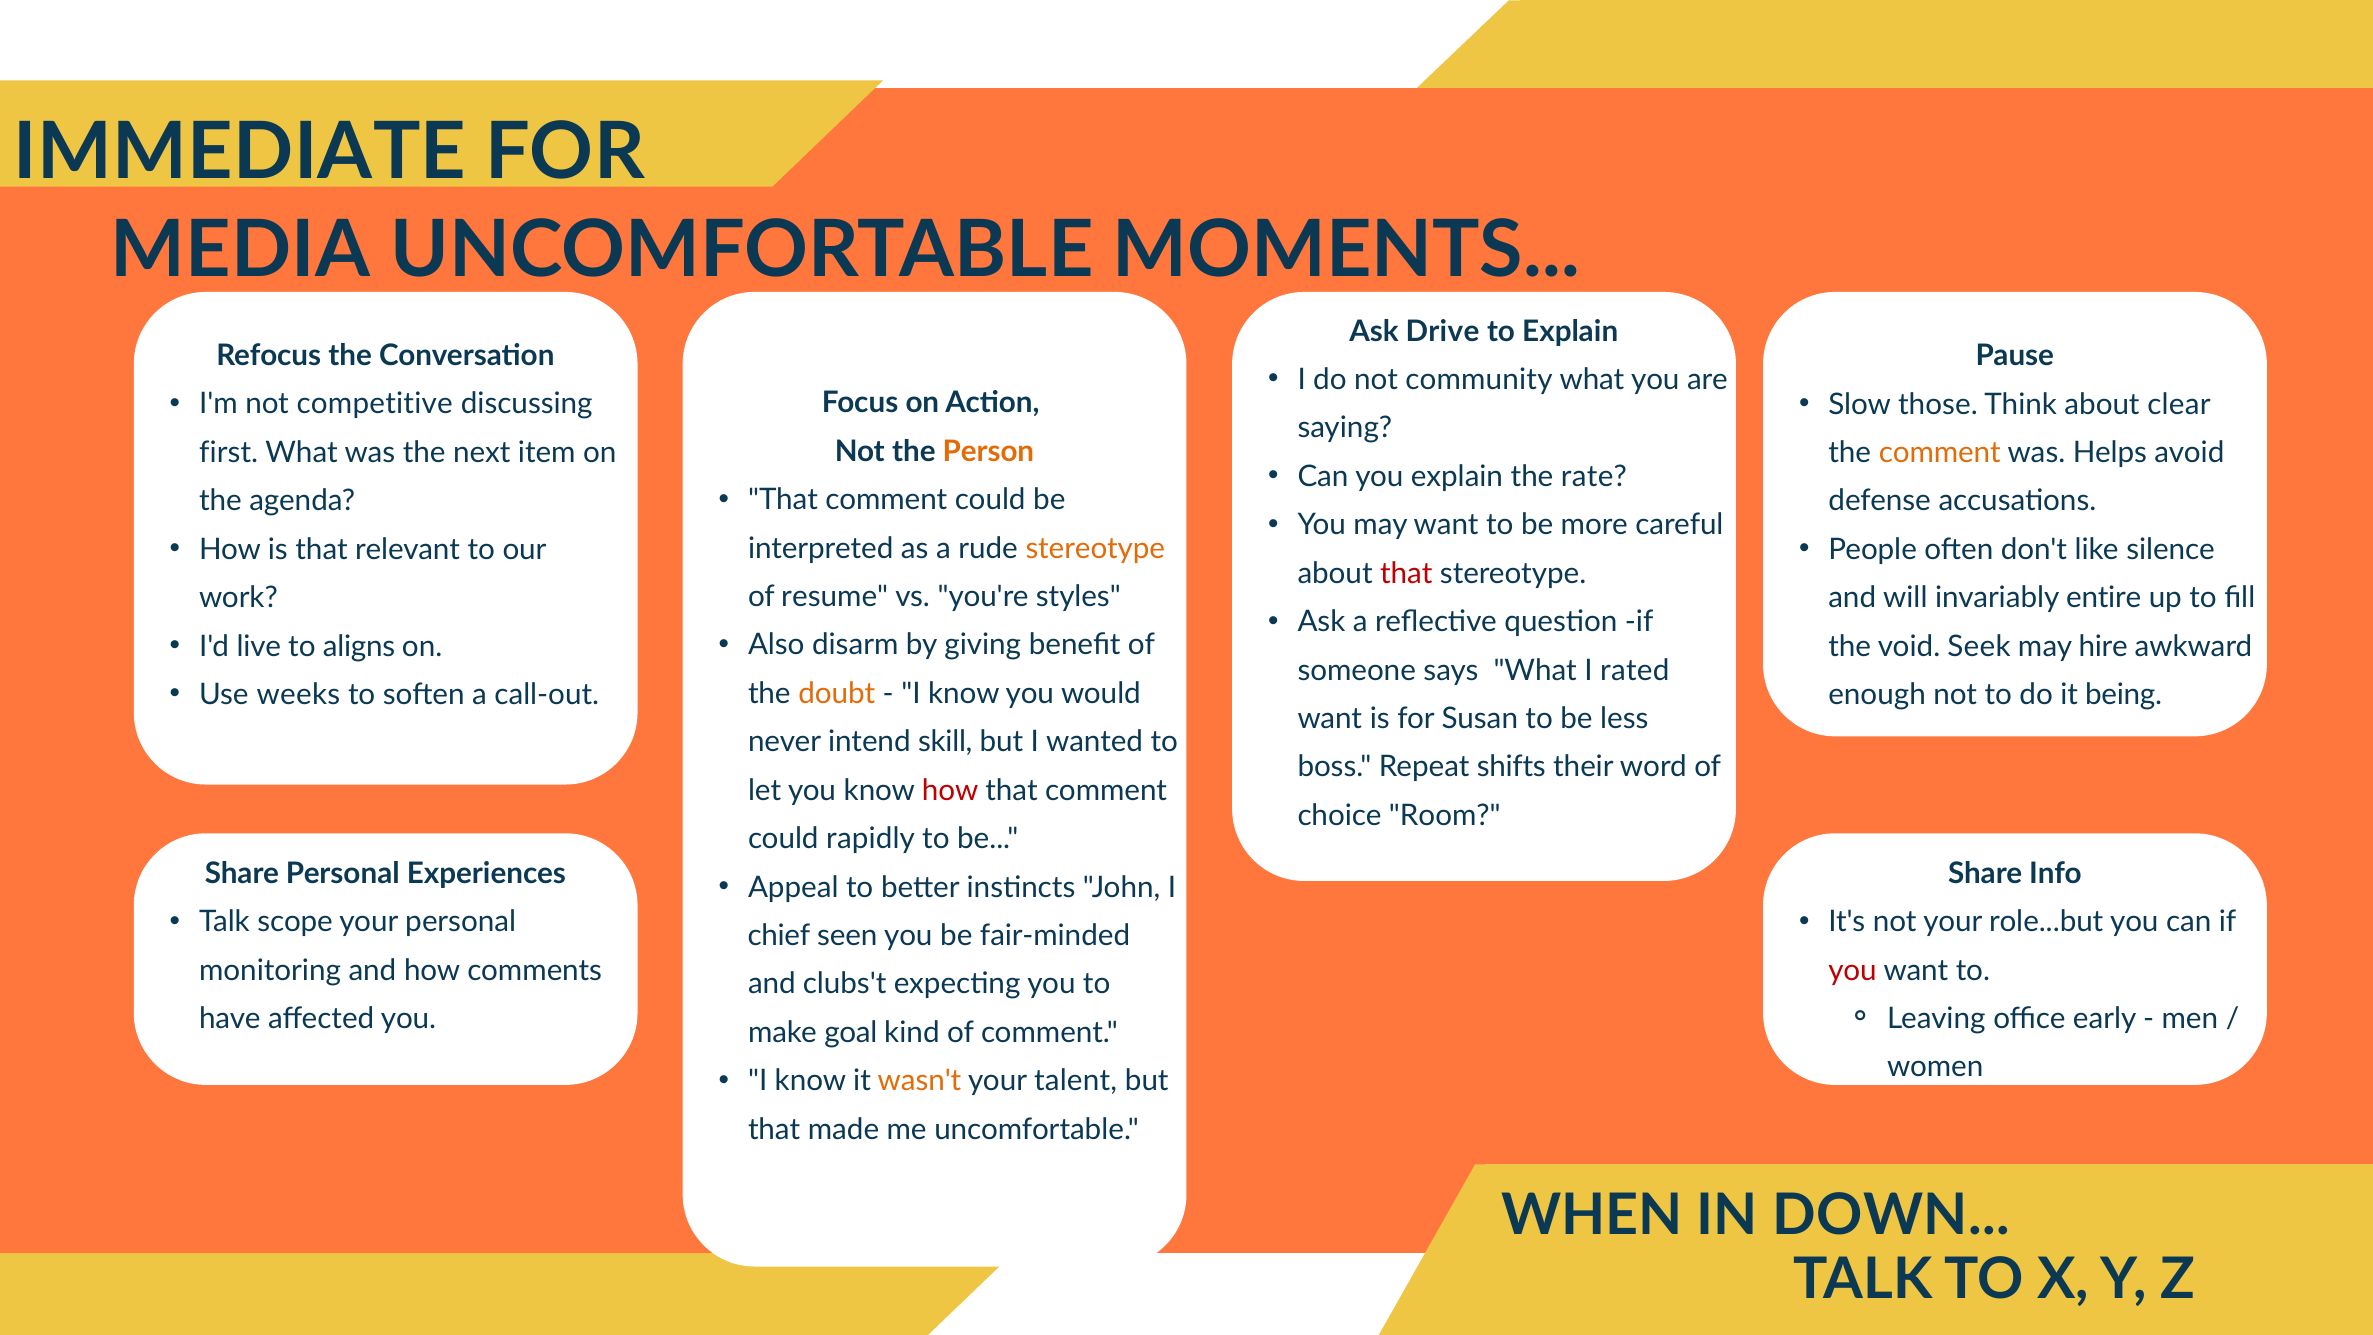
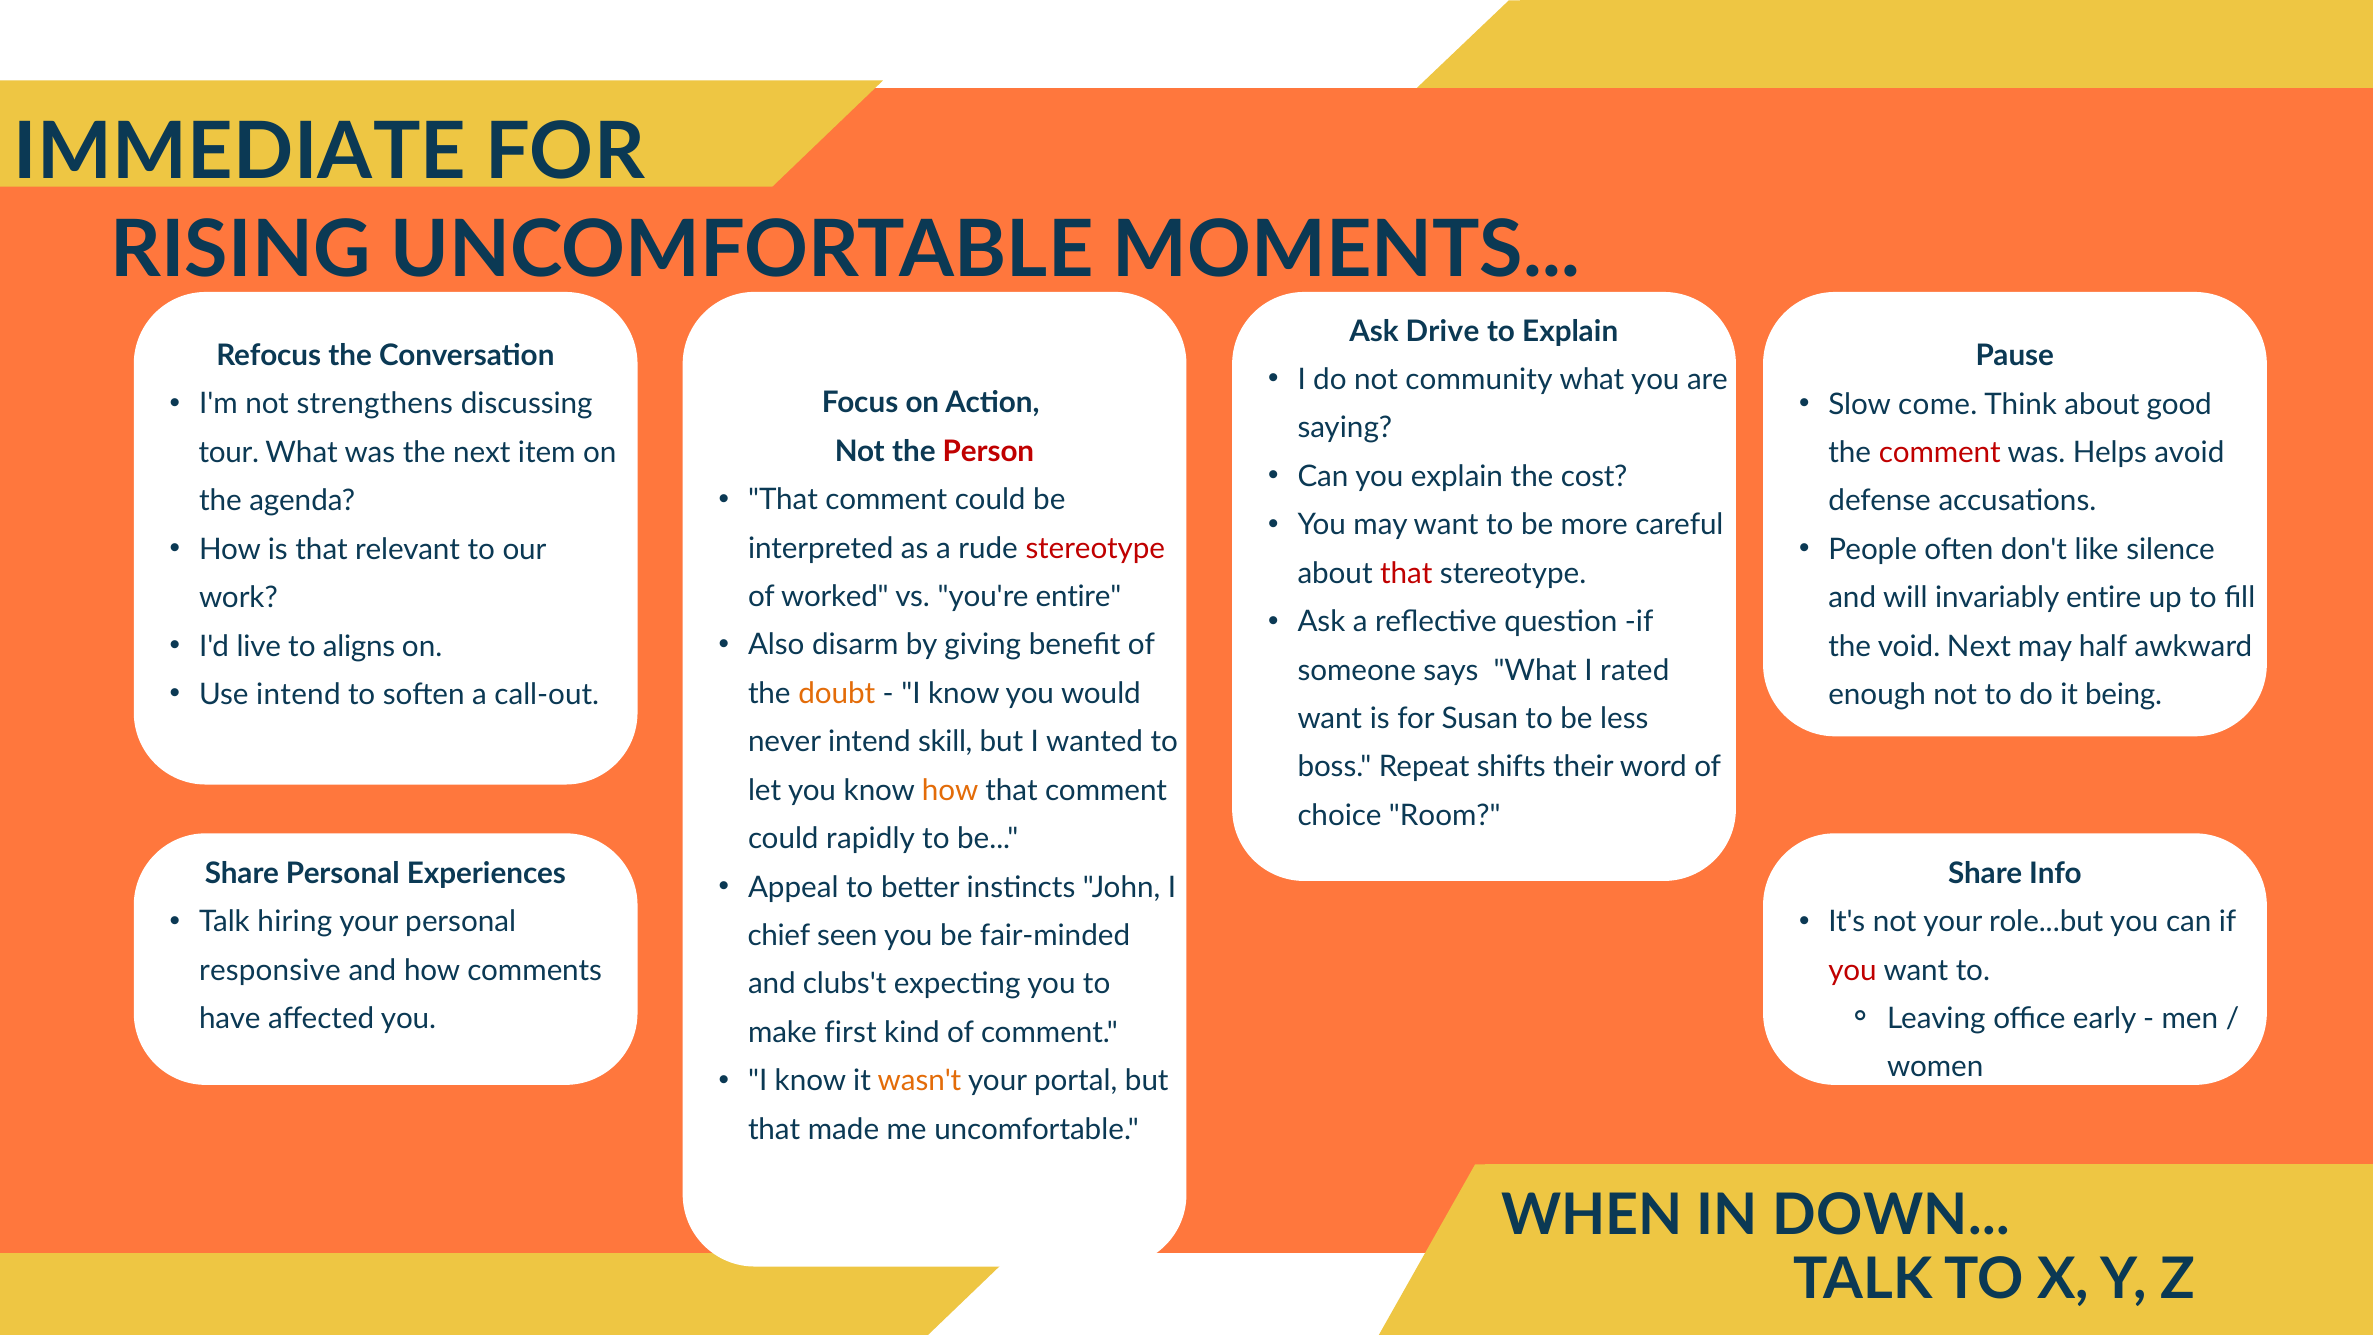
MEDIA: MEDIA -> RISING (241, 250)
competitive: competitive -> strengthens (375, 404)
those: those -> come (1938, 404)
clear: clear -> good (2179, 404)
Person colour: orange -> red (988, 451)
first: first -> tour (229, 453)
comment colour: orange -> red (1940, 453)
rate: rate -> cost (1594, 477)
stereotype colour: orange -> red (1095, 548)
resume: resume -> worked (835, 597)
you're styles: styles -> entire (1078, 597)
void Seek: Seek -> Next (1979, 646)
hire: hire -> half (2103, 646)
Use weeks: weeks -> intend (298, 695)
how colour: red -> orange (950, 790)
scope: scope -> hiring (295, 922)
monitoring: monitoring -> responsive (270, 970)
goal: goal -> first (851, 1032)
talent: talent -> portal (1076, 1081)
